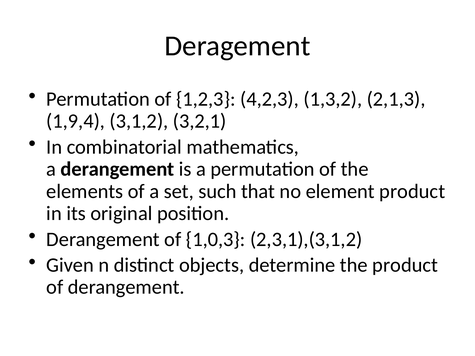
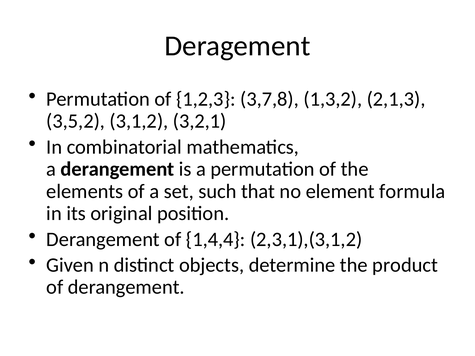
4,2,3: 4,2,3 -> 3,7,8 (270, 99)
1,9,4: 1,9,4 -> 3,5,2 (76, 121)
element product: product -> formula (412, 191)
1,0,3: 1,0,3 -> 1,4,4 (216, 239)
